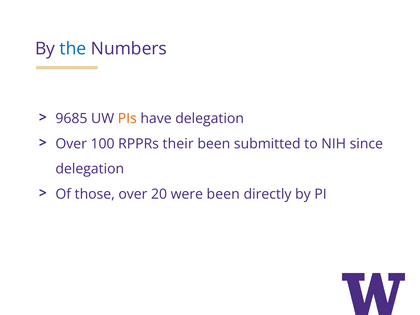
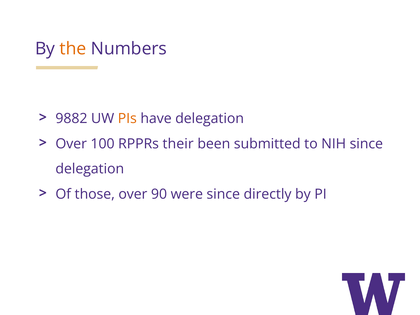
the colour: blue -> orange (73, 49)
9685: 9685 -> 9882 (71, 119)
20: 20 -> 90 (159, 194)
were been: been -> since (223, 194)
